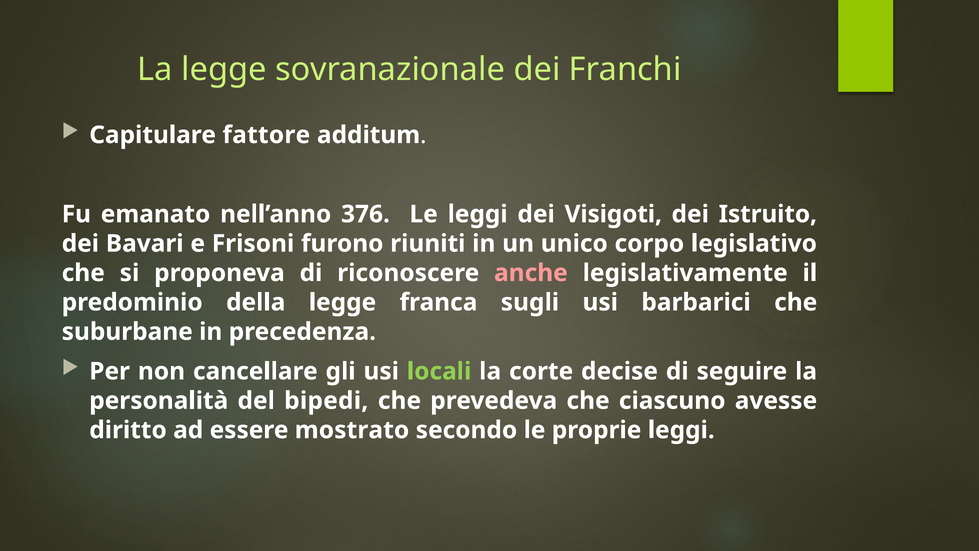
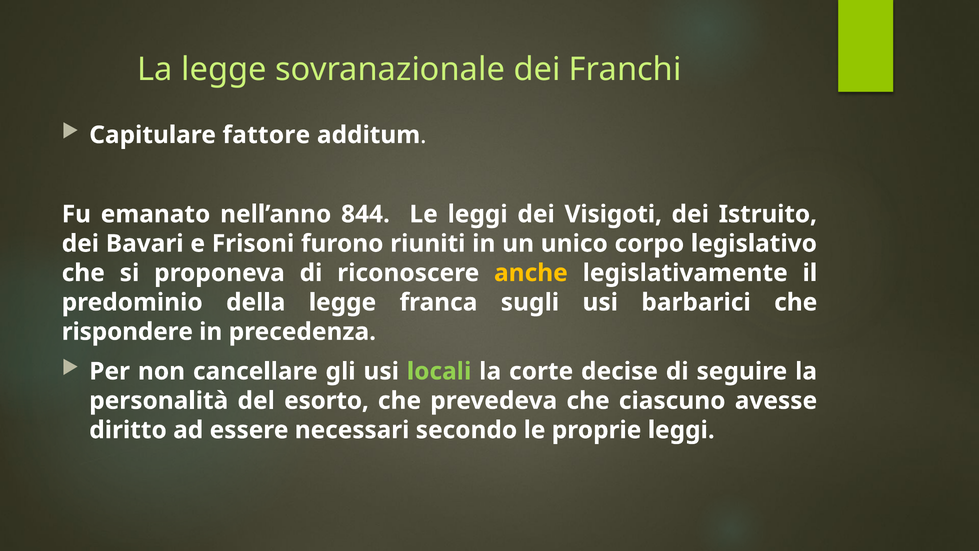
376: 376 -> 844 (365, 214)
anche colour: pink -> yellow (531, 273)
suburbane: suburbane -> rispondere (127, 332)
bipedi: bipedi -> esorto (326, 401)
mostrato: mostrato -> necessari (352, 430)
